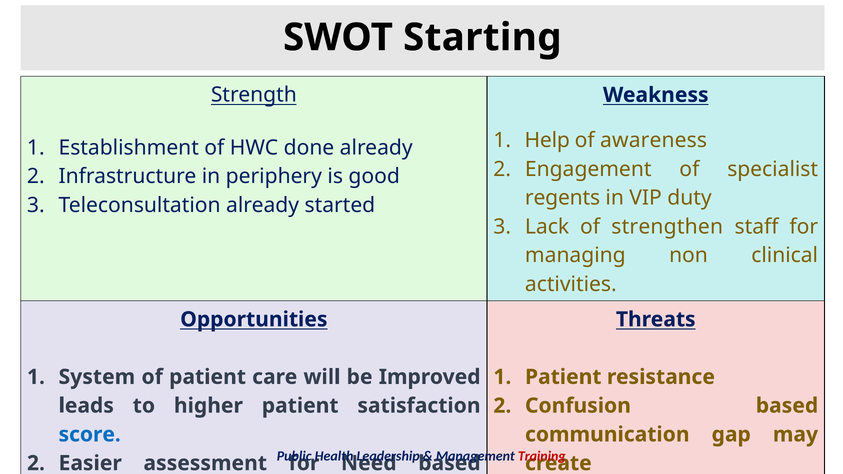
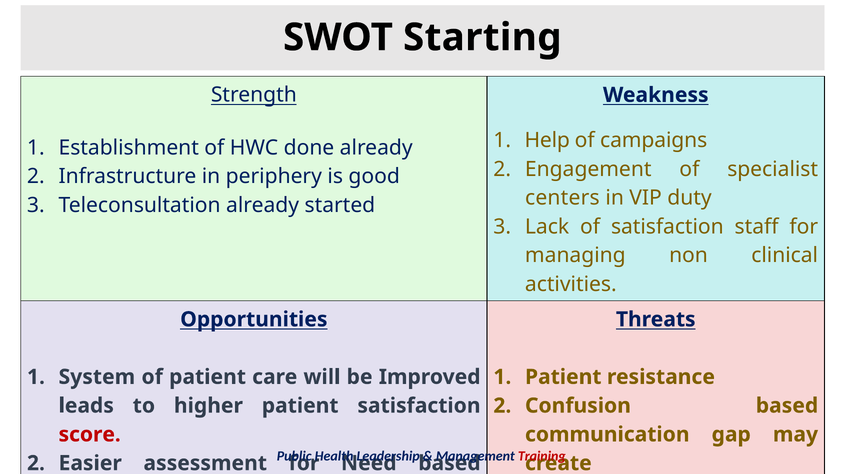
awareness: awareness -> campaigns (654, 141)
regents: regents -> centers (562, 198)
of strengthen: strengthen -> satisfaction (667, 227)
score colour: blue -> red (90, 435)
